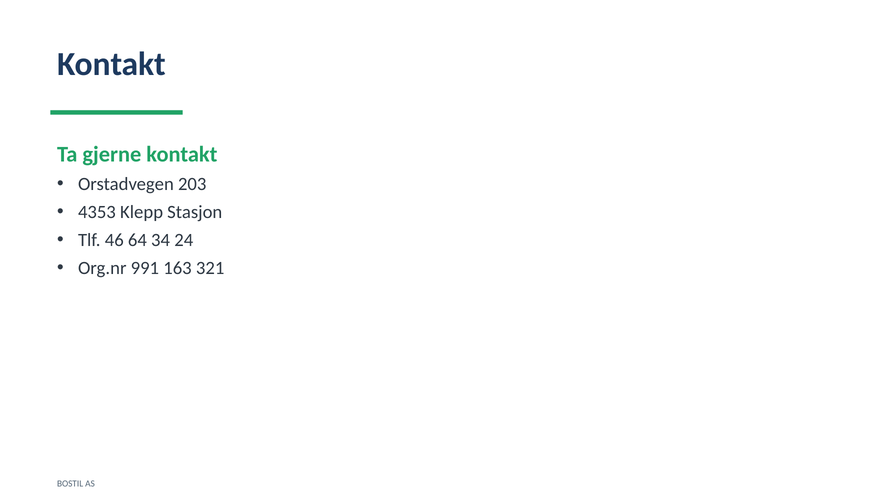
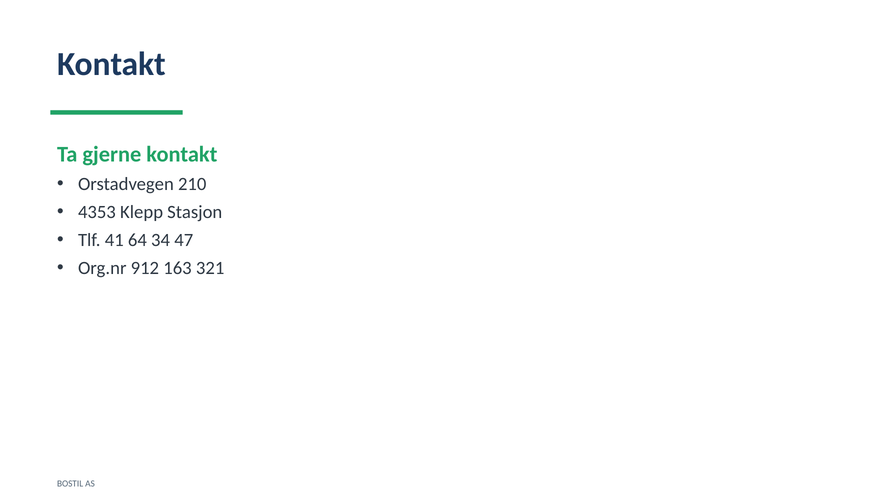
203: 203 -> 210 (192, 184)
46: 46 -> 41 (114, 240)
24: 24 -> 47 (184, 240)
991: 991 -> 912 (145, 268)
